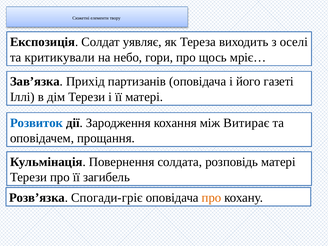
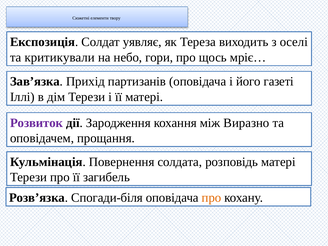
Розвиток colour: blue -> purple (37, 123)
Витирає: Витирає -> Виразно (246, 123)
Спогади-гріє: Спогади-гріє -> Спогади-біля (107, 198)
